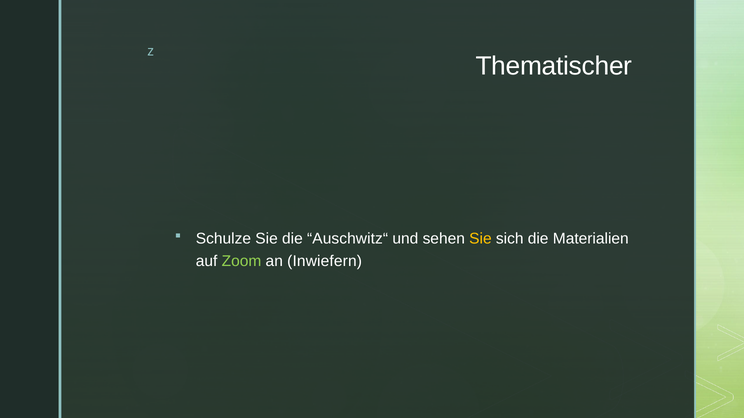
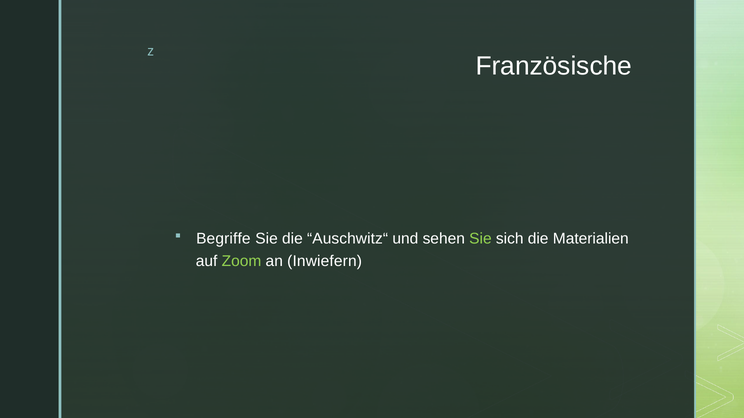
Thematischer: Thematischer -> Französische (554, 66)
Schulze: Schulze -> Begriffe (223, 239)
Sie colour: yellow -> light green (480, 239)
